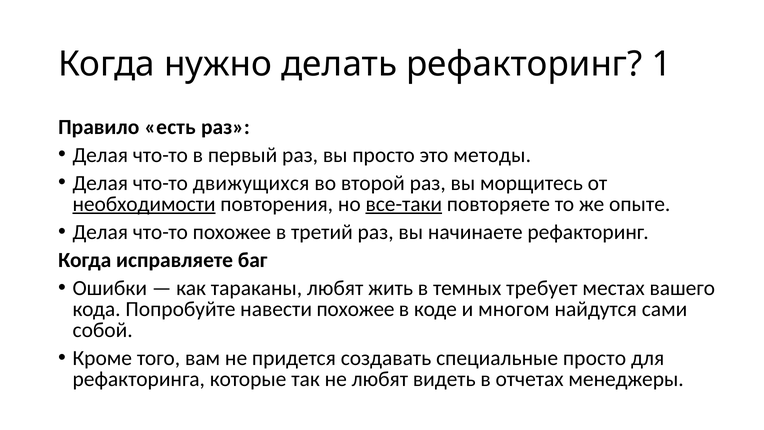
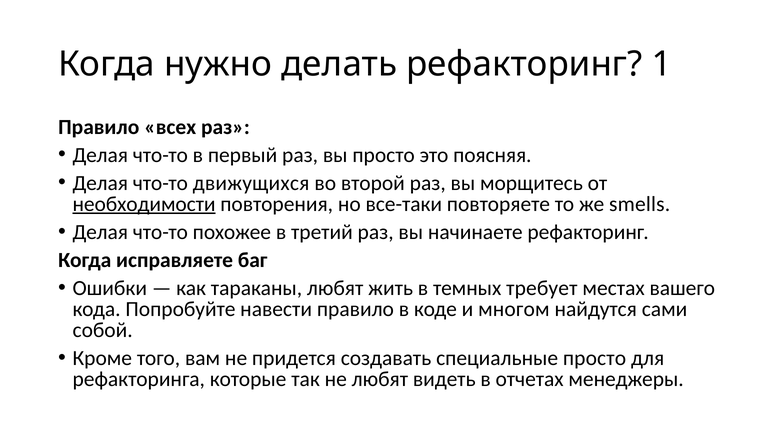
есть: есть -> всех (170, 127)
методы: методы -> поясняя (492, 155)
все-таки underline: present -> none (404, 204)
опыте: опыте -> smells (640, 204)
навести похожее: похожее -> правило (355, 309)
